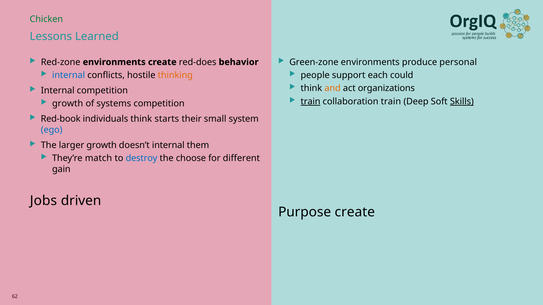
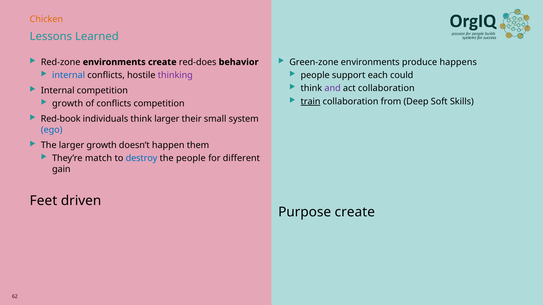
Chicken colour: green -> orange (46, 19)
personal: personal -> happens (458, 62)
thinking colour: orange -> purple (175, 75)
and colour: orange -> purple (333, 88)
act organizations: organizations -> collaboration (386, 88)
collaboration train: train -> from (391, 102)
Skills underline: present -> none (462, 102)
of systems: systems -> conflicts (114, 104)
think starts: starts -> larger (167, 119)
doesn’t internal: internal -> happen (168, 145)
the choose: choose -> people (191, 159)
Jobs: Jobs -> Feet (43, 201)
